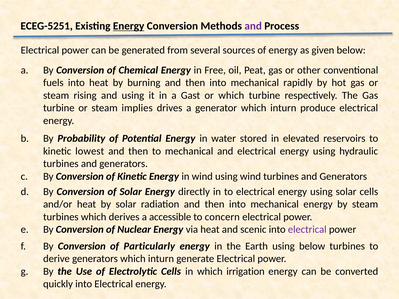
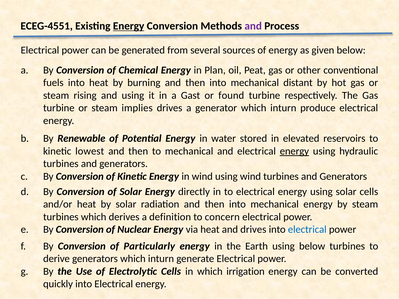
ECEG-5251: ECEG-5251 -> ECEG-4551 (47, 26)
Free: Free -> Plan (215, 70)
rapidly: rapidly -> distant (298, 83)
or which: which -> found (231, 95)
Probability: Probability -> Renewable (81, 139)
energy underline: none -> present (294, 151)
accessible: accessible -> definition (170, 217)
and scenic: scenic -> drives (253, 230)
electrical colour: purple -> blue (307, 230)
